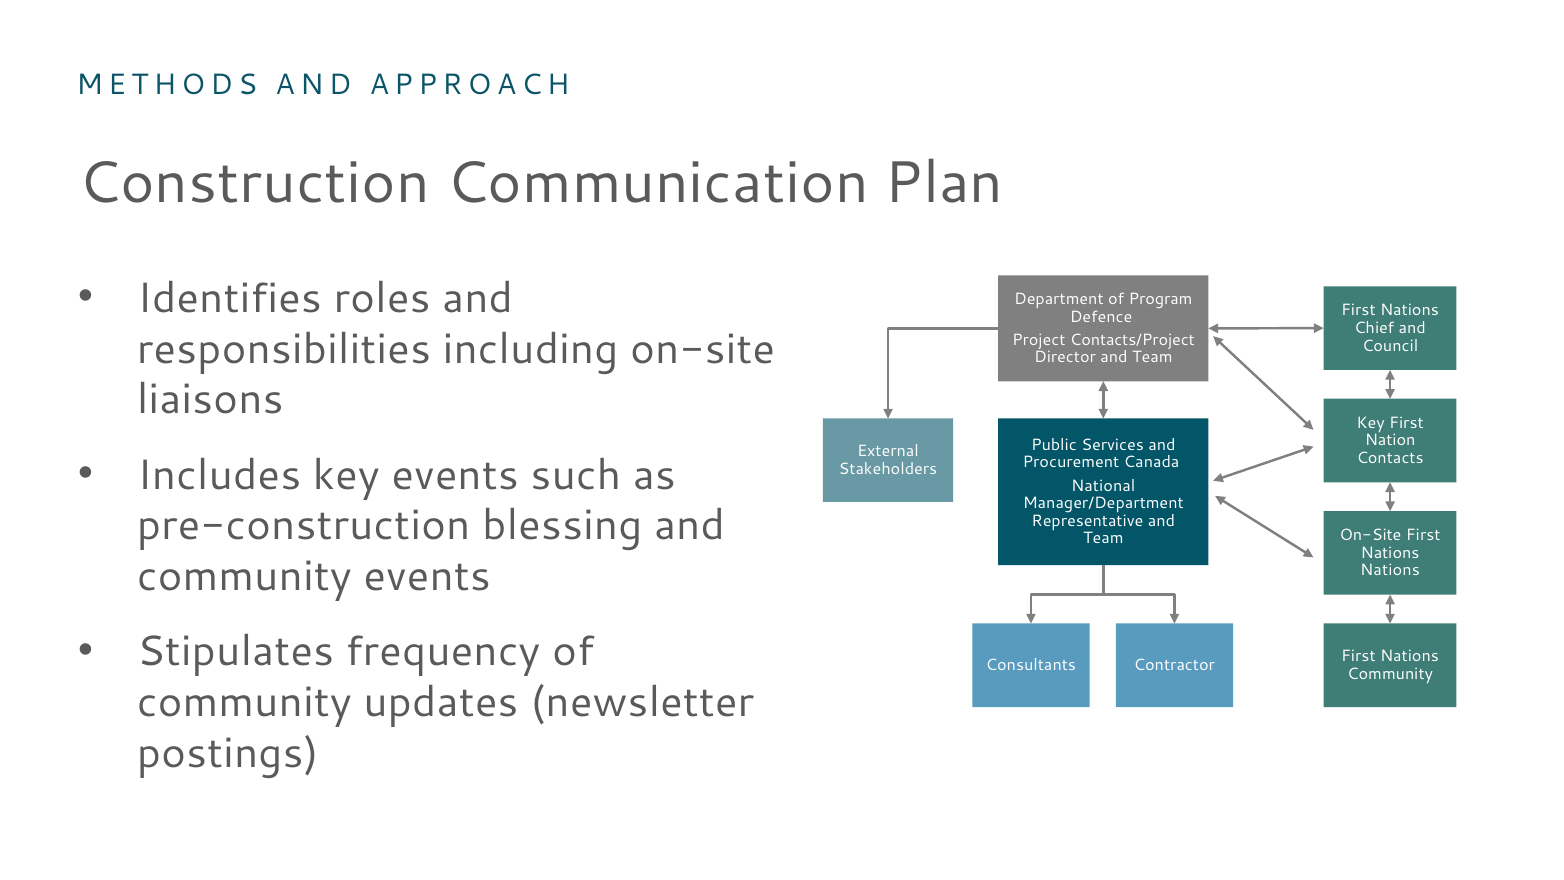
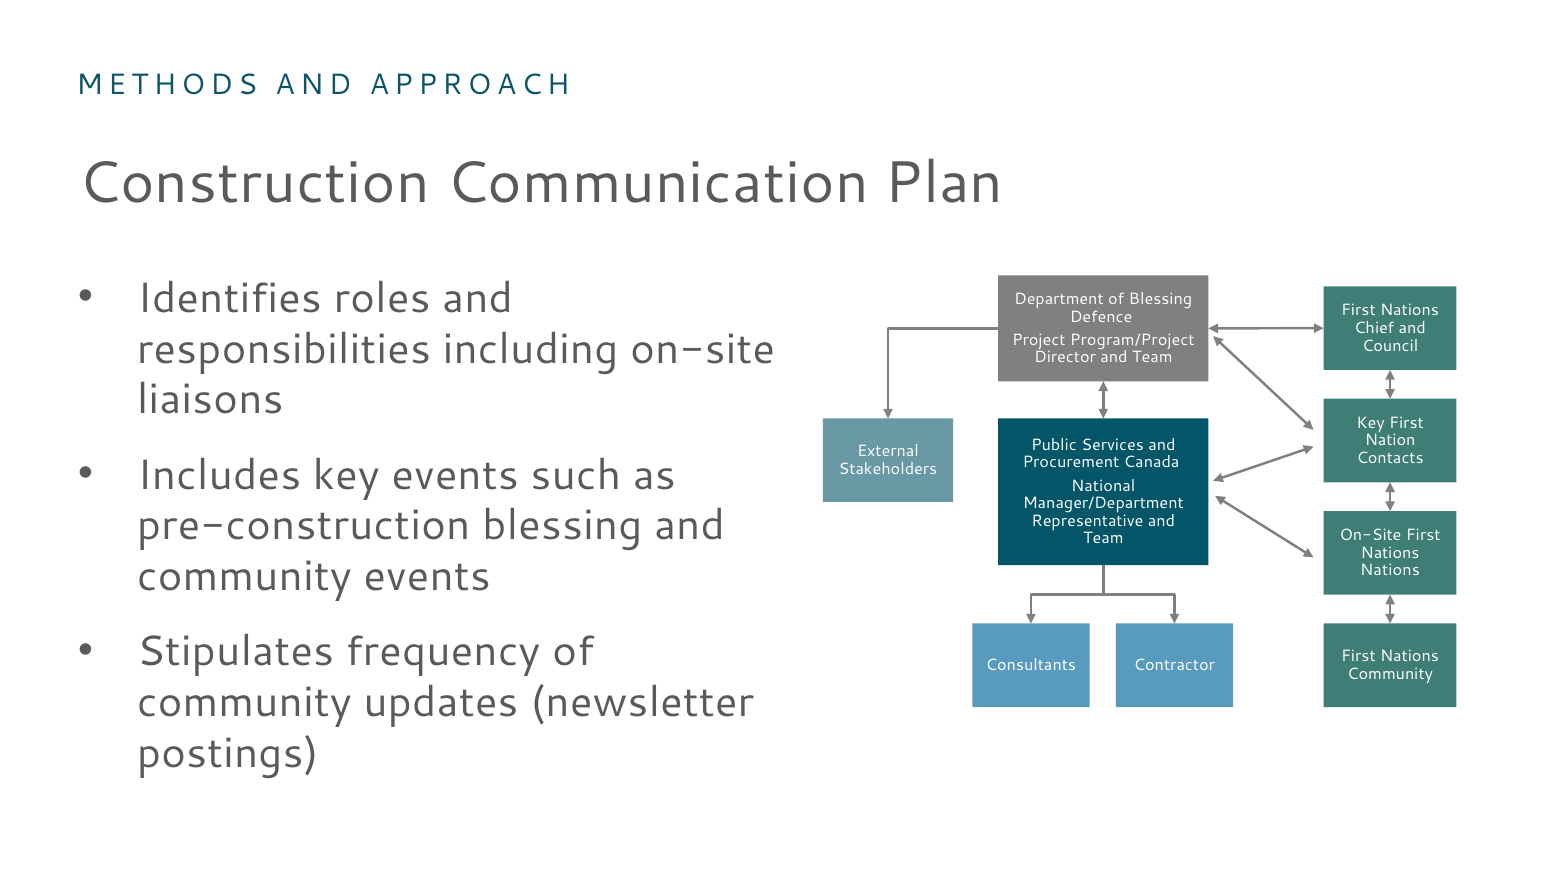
of Program: Program -> Blessing (1161, 299)
Contacts/Project: Contacts/Project -> Program/Project (1132, 340)
